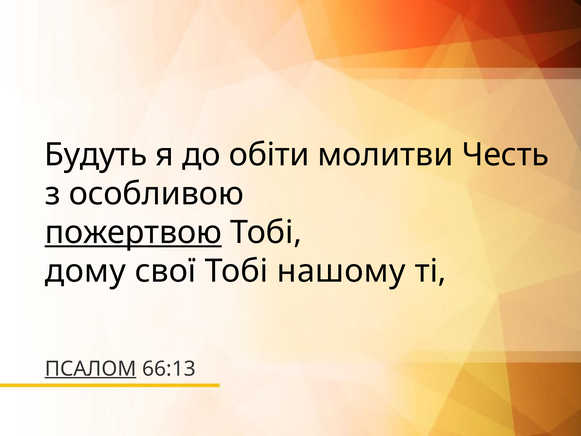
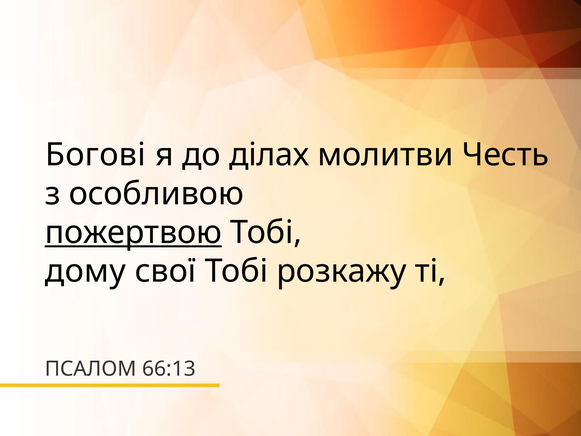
Будуть: Будуть -> Богові (96, 155)
обіти: обіти -> ділах (269, 155)
нашому: нашому -> розкажу (341, 271)
ПСАЛОМ underline: present -> none (91, 369)
